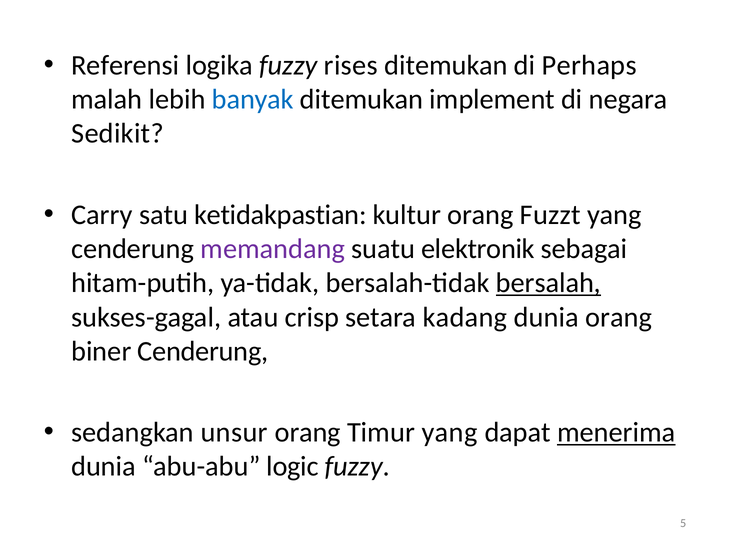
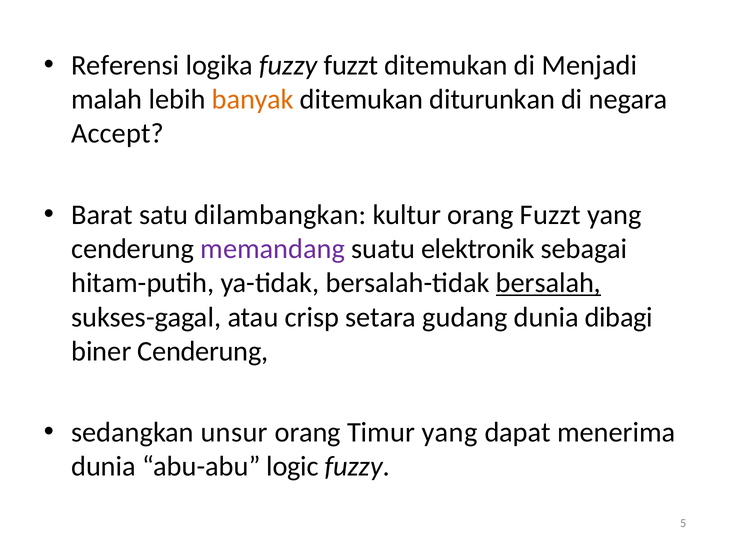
fuzzy rises: rises -> fuzzt (351, 65)
Perhaps: Perhaps -> Menjadi (589, 65)
banyak colour: blue -> orange (253, 99)
implement: implement -> diturunkan (492, 99)
Sedikit: Sedikit -> Accept (118, 133)
Carry: Carry -> Barat (102, 215)
ketidakpastian: ketidakpastian -> dilambangkan (280, 215)
kadang: kadang -> gudang (465, 317)
dunia orang: orang -> dibagi (619, 317)
menerima underline: present -> none (616, 432)
